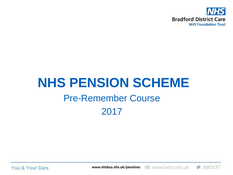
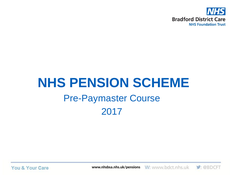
Pre-Remember: Pre-Remember -> Pre-Paymaster (95, 98)
